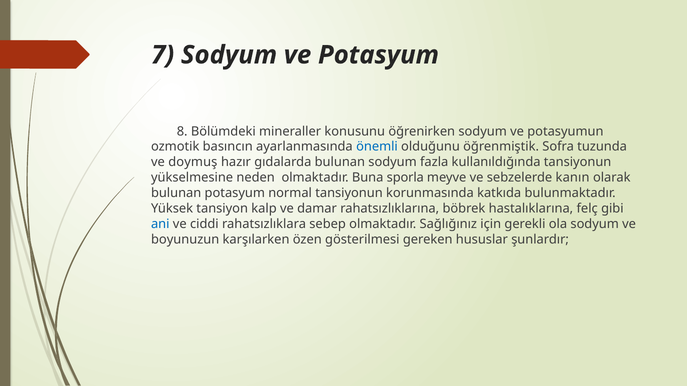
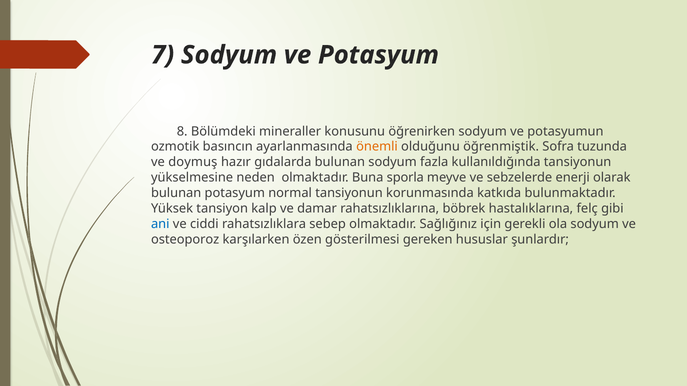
önemli colour: blue -> orange (377, 147)
kanın: kanın -> enerji (573, 178)
boyunuzun: boyunuzun -> osteoporoz (185, 240)
